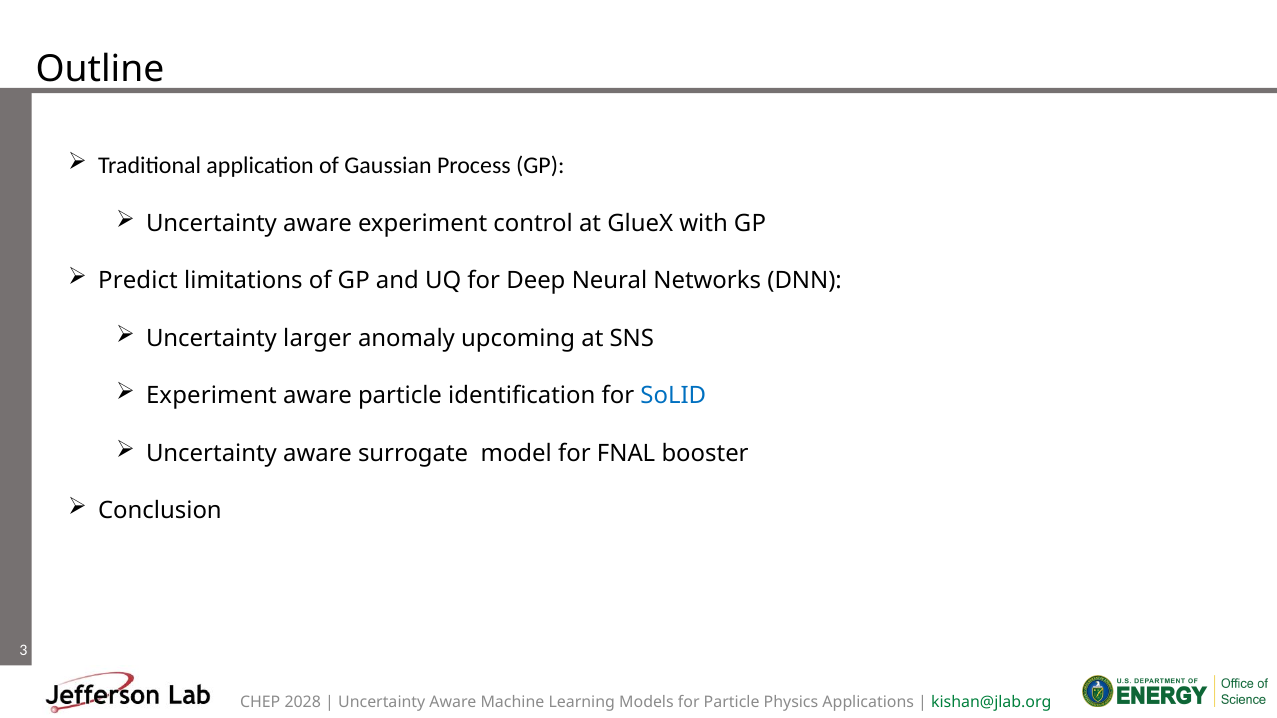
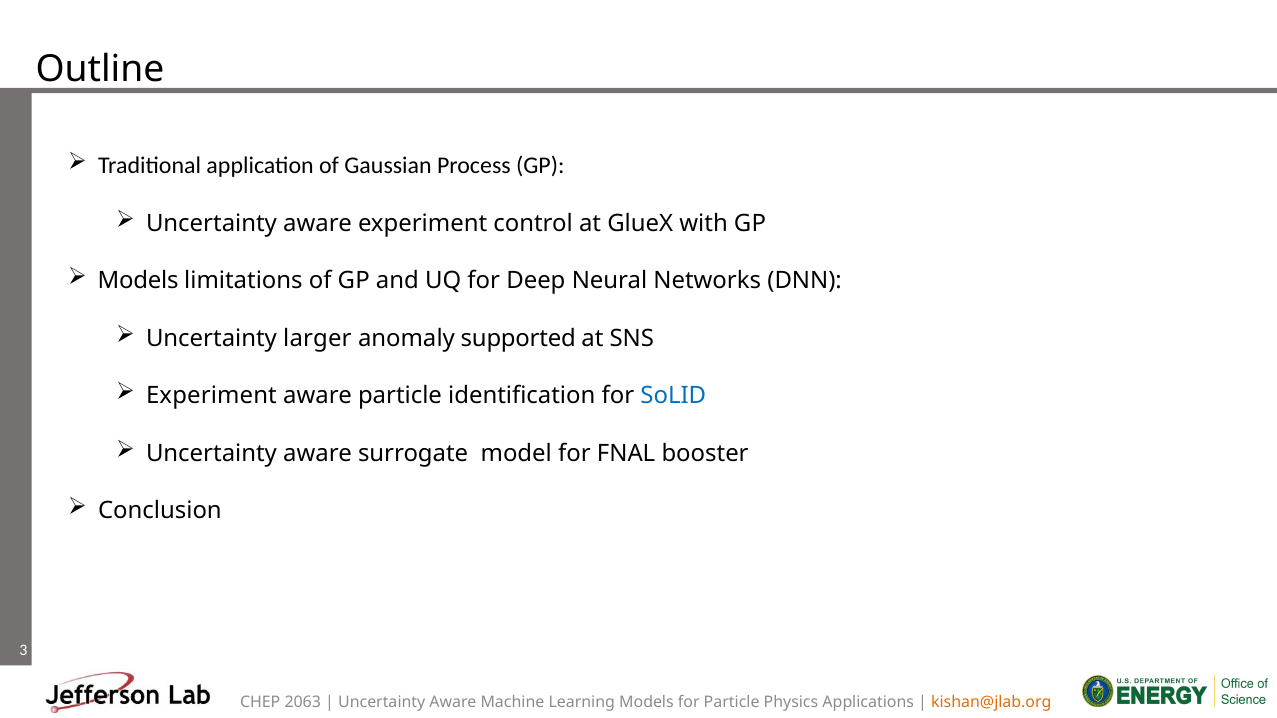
Predict: Predict -> Models (138, 281)
upcoming: upcoming -> supported (518, 338)
2028: 2028 -> 2063 (303, 702)
kishan@jlab.org colour: green -> orange (991, 702)
